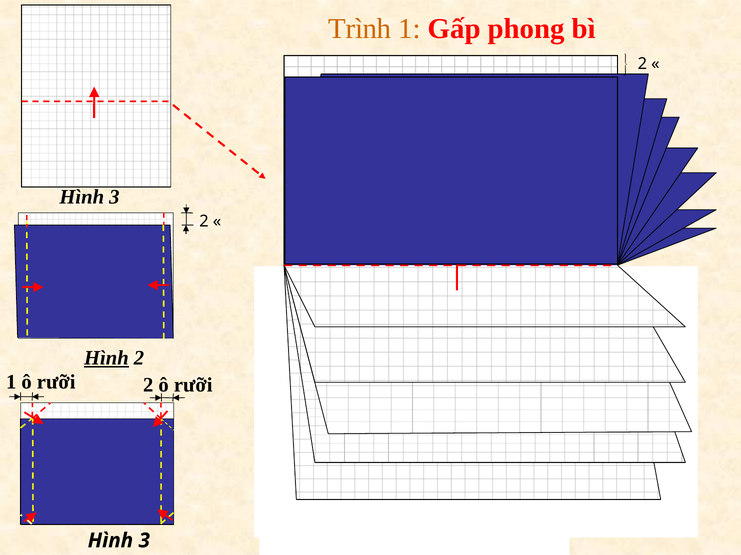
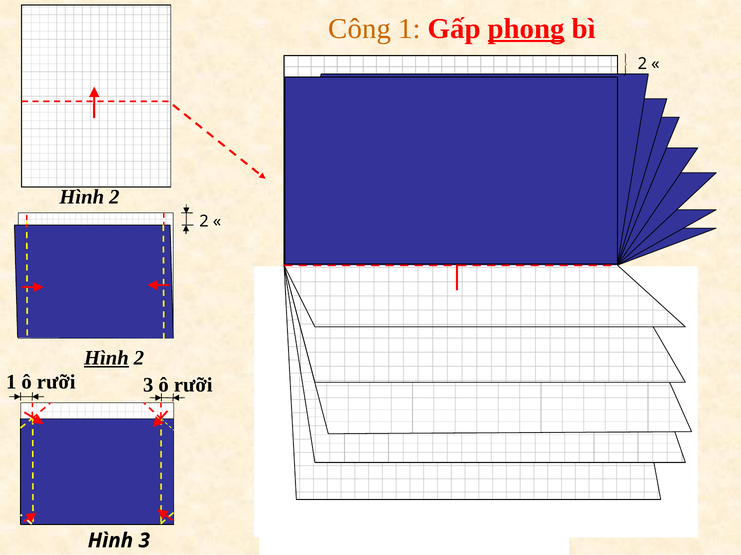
Trình: Trình -> Công (360, 29)
phong underline: none -> present (526, 29)
3: 3 -> 2 (114, 197)
rưỡi 2: 2 -> 3 (148, 385)
